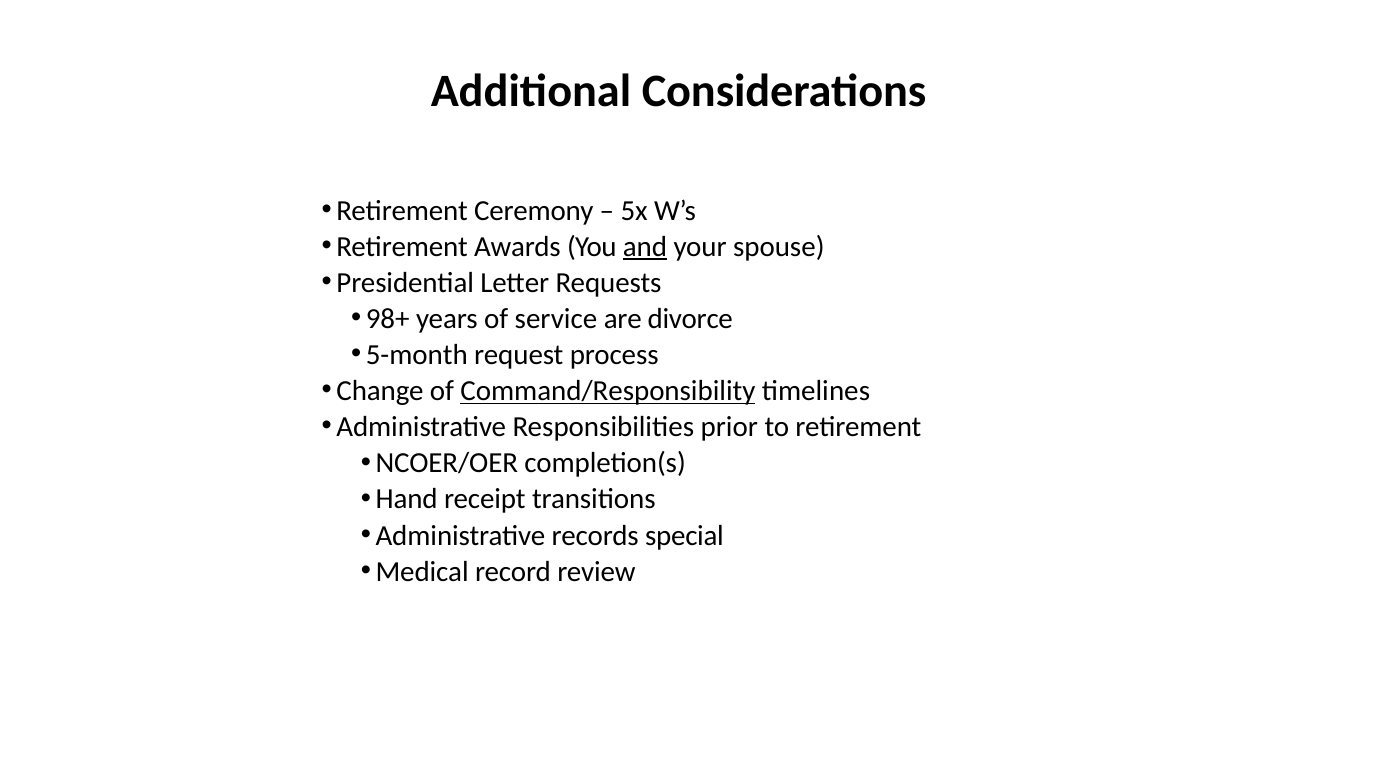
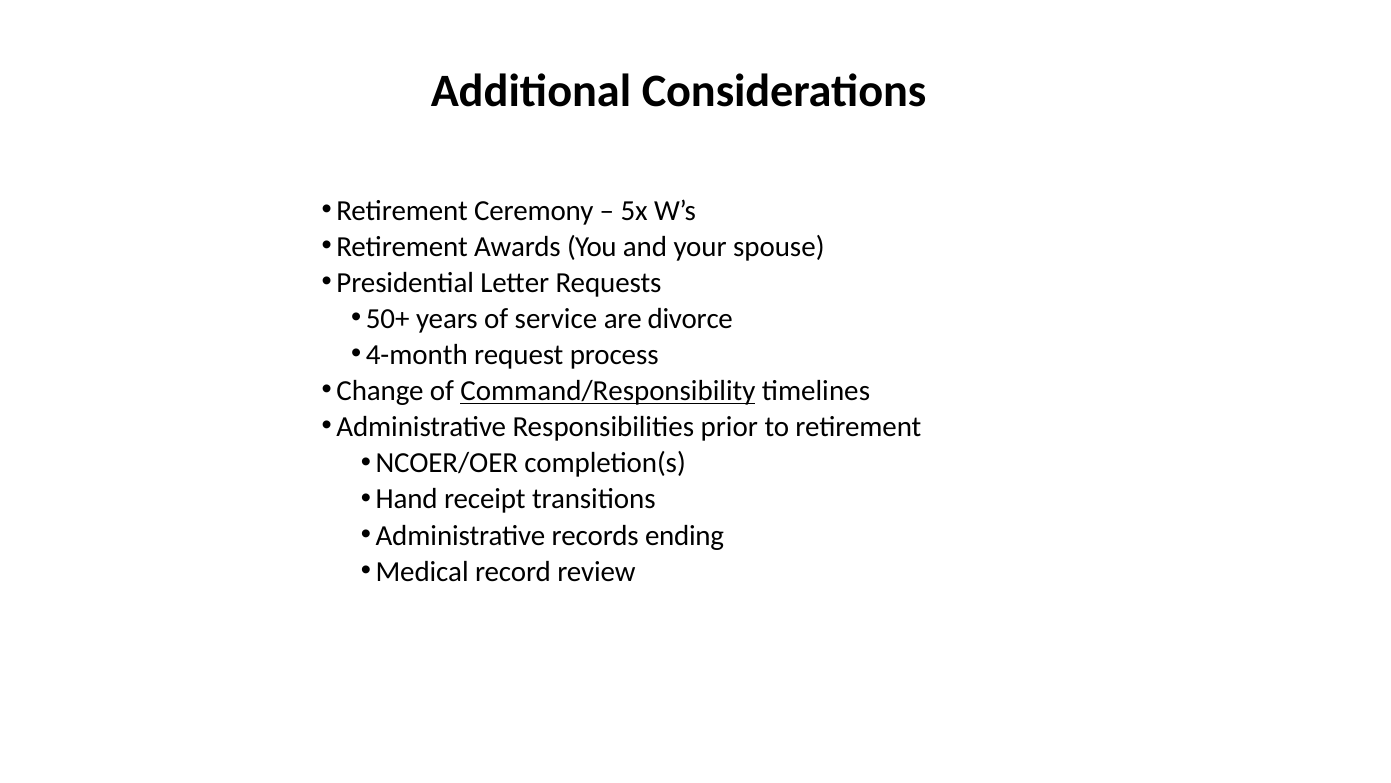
and underline: present -> none (645, 247)
98+: 98+ -> 50+ (388, 319)
5-month: 5-month -> 4-month (417, 355)
special: special -> ending (684, 535)
